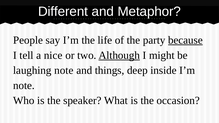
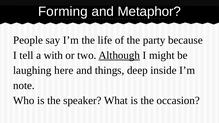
Different: Different -> Forming (63, 12)
because underline: present -> none (185, 40)
nice: nice -> with (53, 55)
laughing note: note -> here (64, 70)
